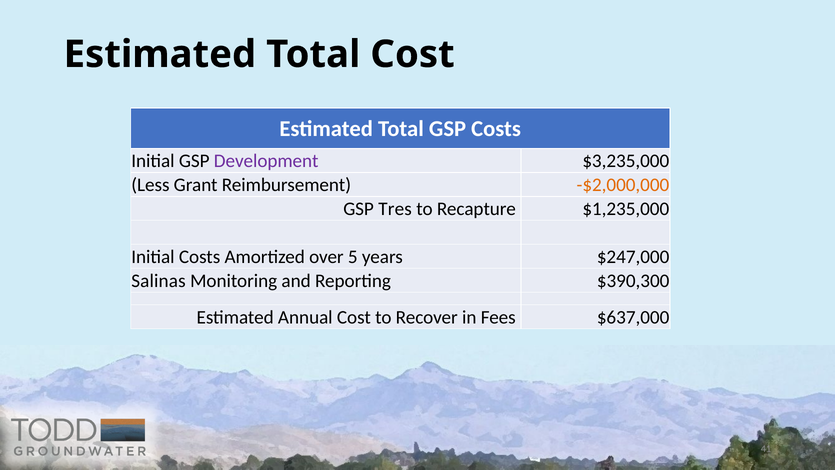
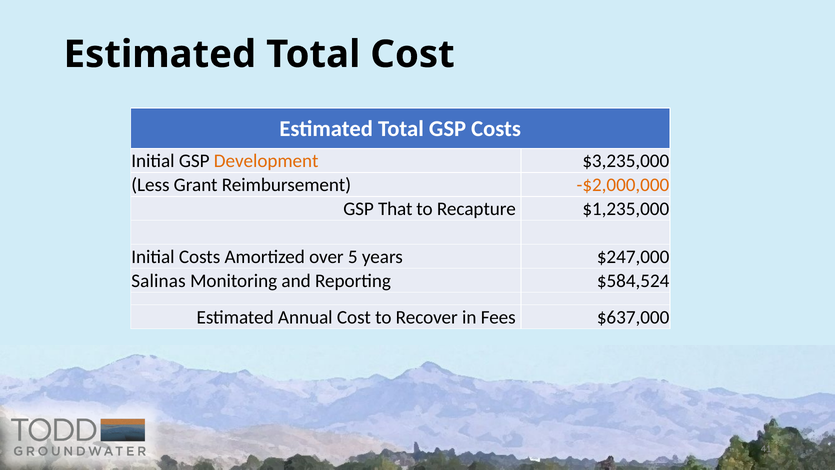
Development colour: purple -> orange (266, 161)
Tres: Tres -> That (395, 209)
$390,300: $390,300 -> $584,524 (633, 281)
